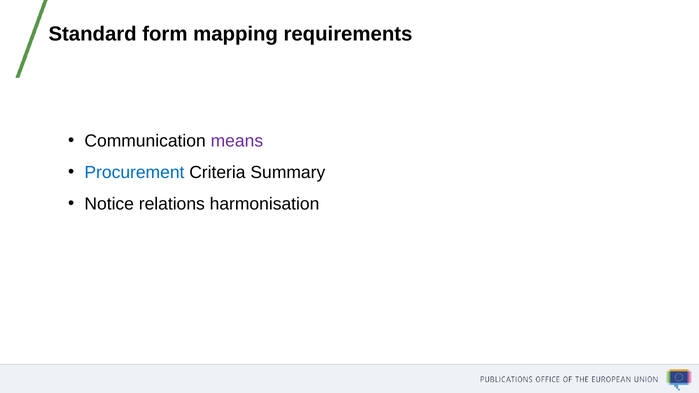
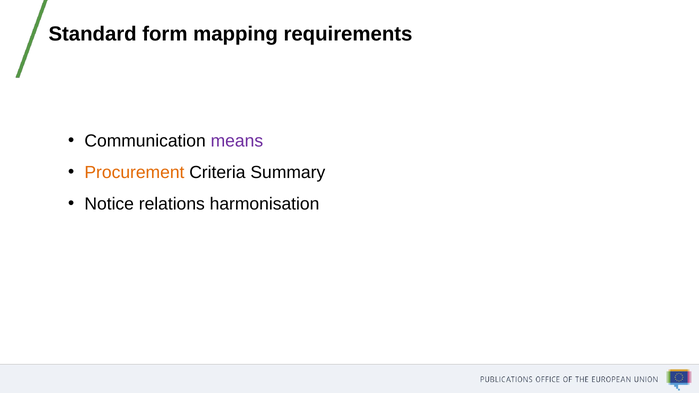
Procurement colour: blue -> orange (134, 173)
